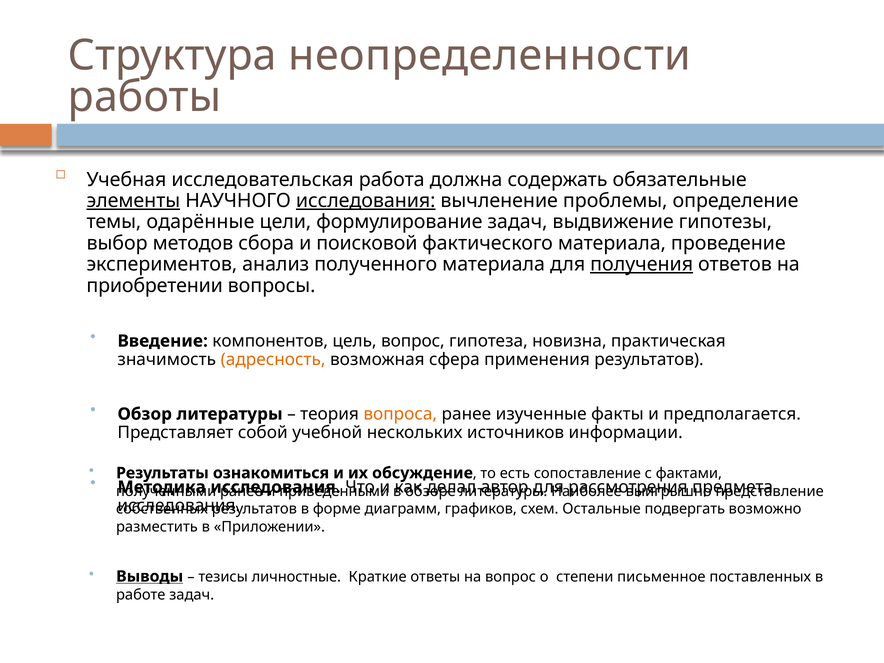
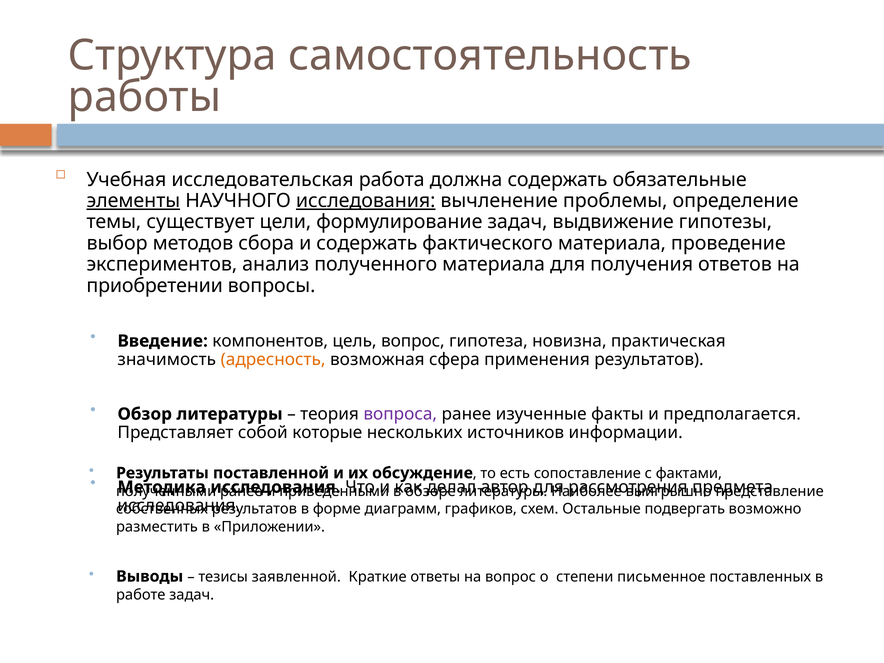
неопределенности: неопределенности -> самостоятельность (490, 56)
одарённые: одарённые -> существует (200, 222)
и поисковой: поисковой -> содержать (367, 243)
получения underline: present -> none (642, 264)
вопроса colour: orange -> purple (400, 414)
учебной: учебной -> которые (327, 433)
ознакомиться: ознакомиться -> поставленной (271, 473)
Выводы underline: present -> none (150, 576)
личностные: личностные -> заявленной (296, 577)
